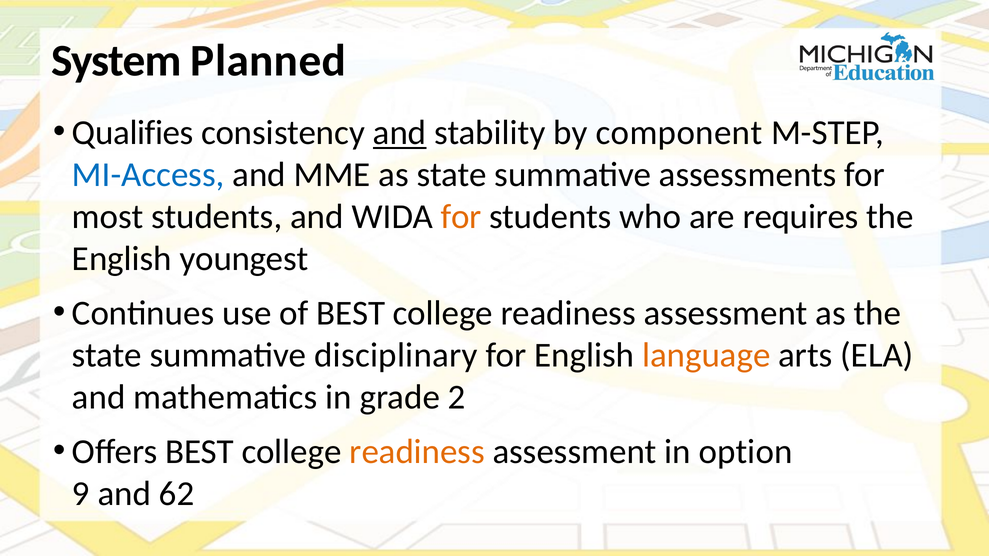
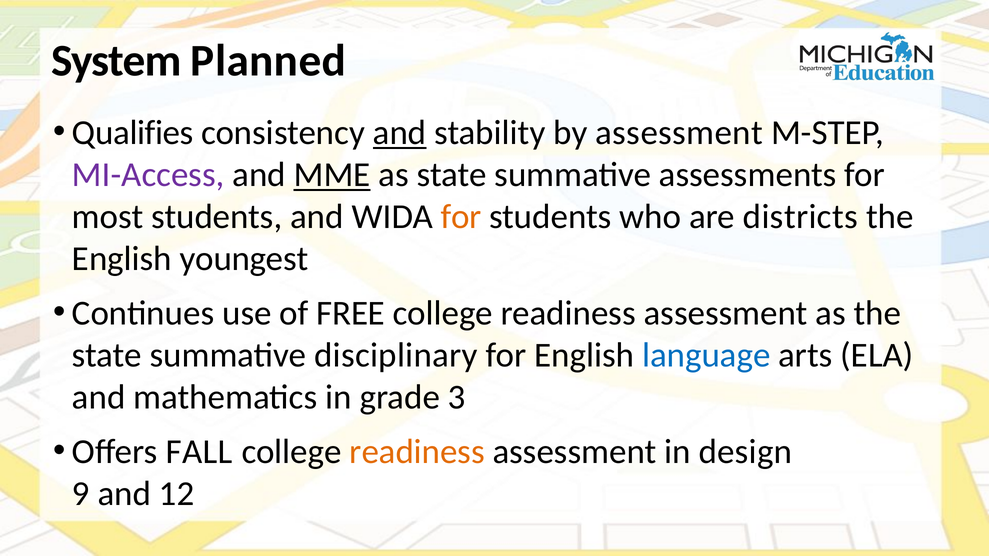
by component: component -> assessment (679, 133)
MI-Access colour: blue -> purple (148, 175)
MME underline: none -> present (332, 175)
requires: requires -> districts (800, 217)
of BEST: BEST -> FREE (351, 313)
language colour: orange -> blue (706, 355)
2: 2 -> 3 (457, 397)
Offers BEST: BEST -> FALL (199, 452)
option: option -> design (745, 452)
62: 62 -> 12 (177, 494)
